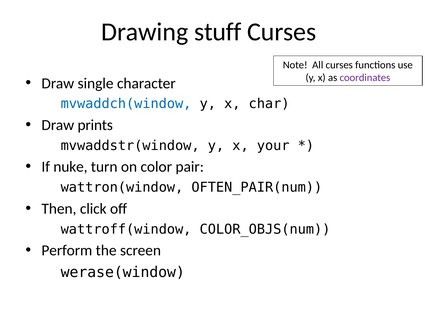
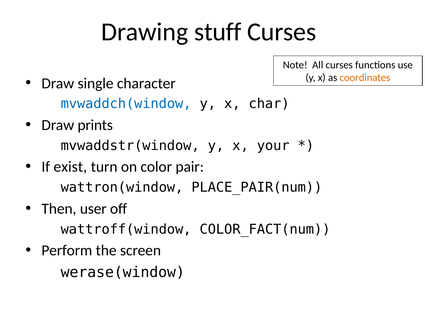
coordinates colour: purple -> orange (365, 78)
nuke: nuke -> exist (70, 167)
OFTEN_PAIR(num: OFTEN_PAIR(num -> PLACE_PAIR(num (257, 187)
click: click -> user (93, 209)
COLOR_OBJS(num: COLOR_OBJS(num -> COLOR_FACT(num (265, 229)
